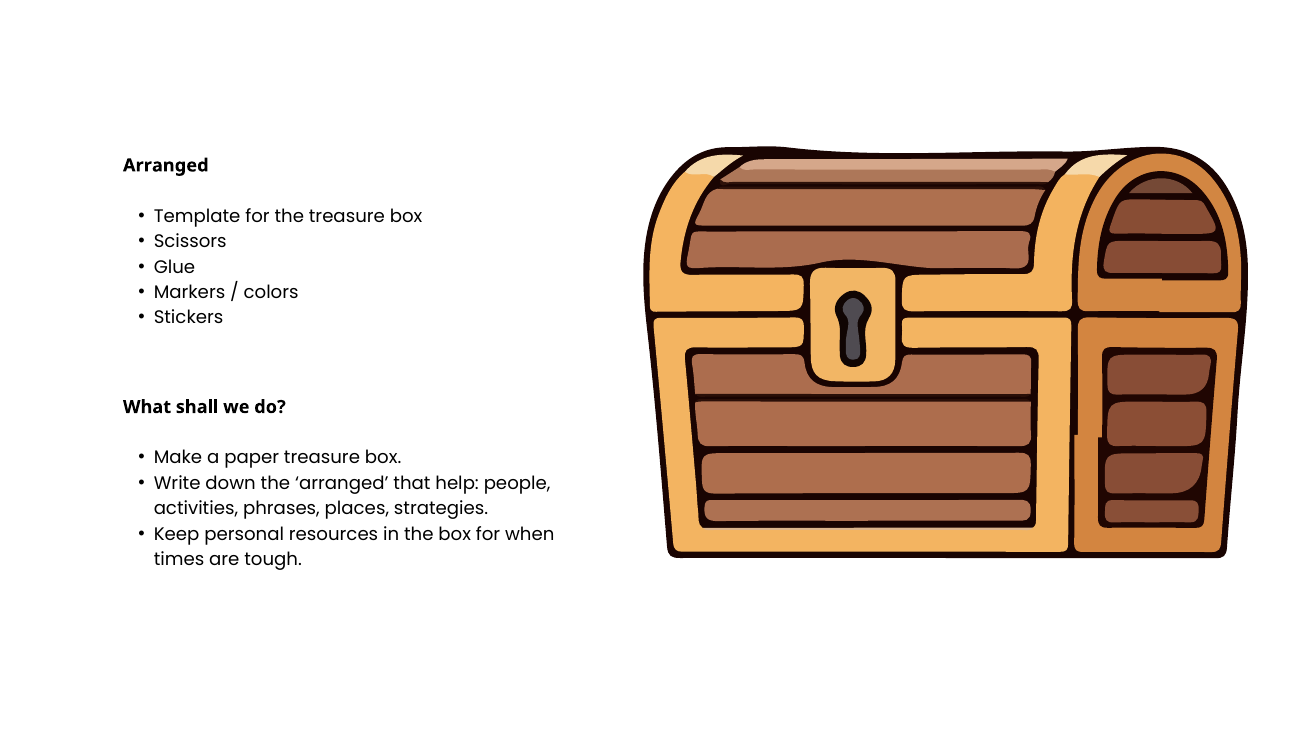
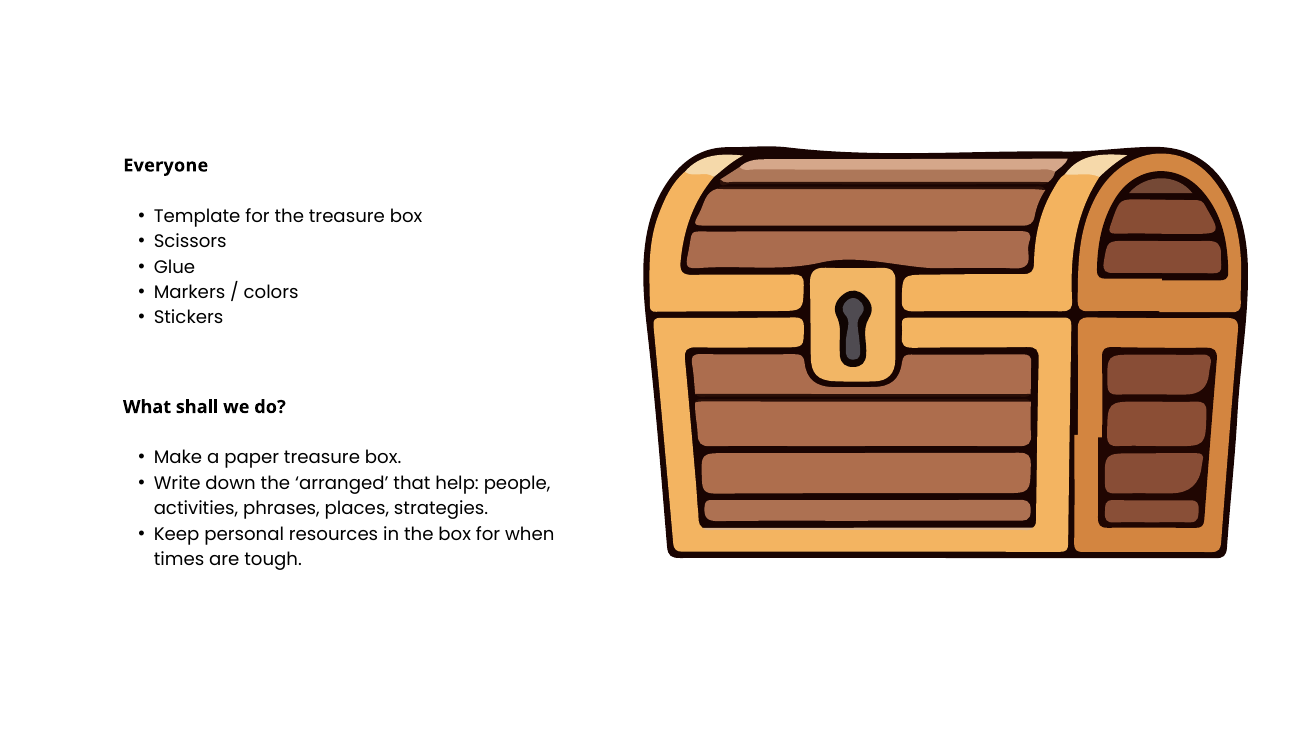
Arranged: Arranged -> Everyone (166, 165)
